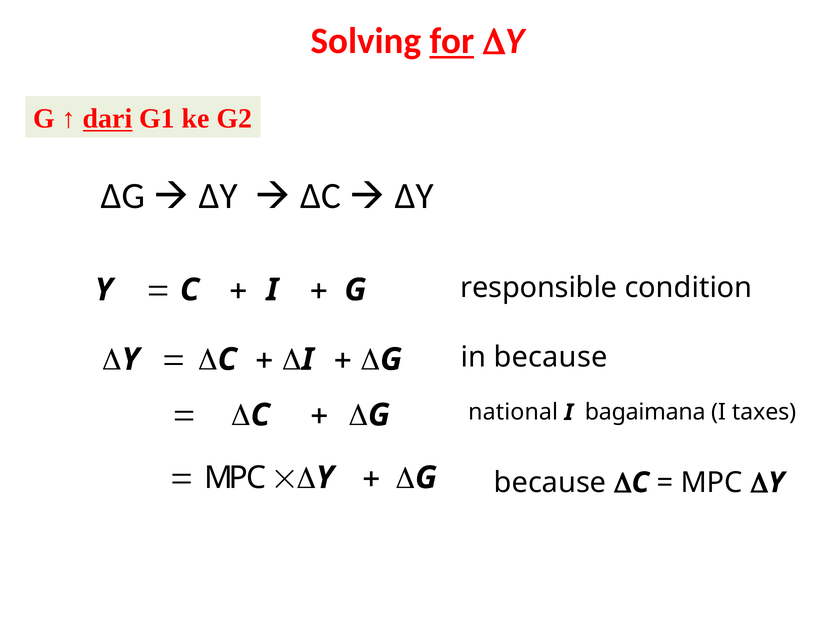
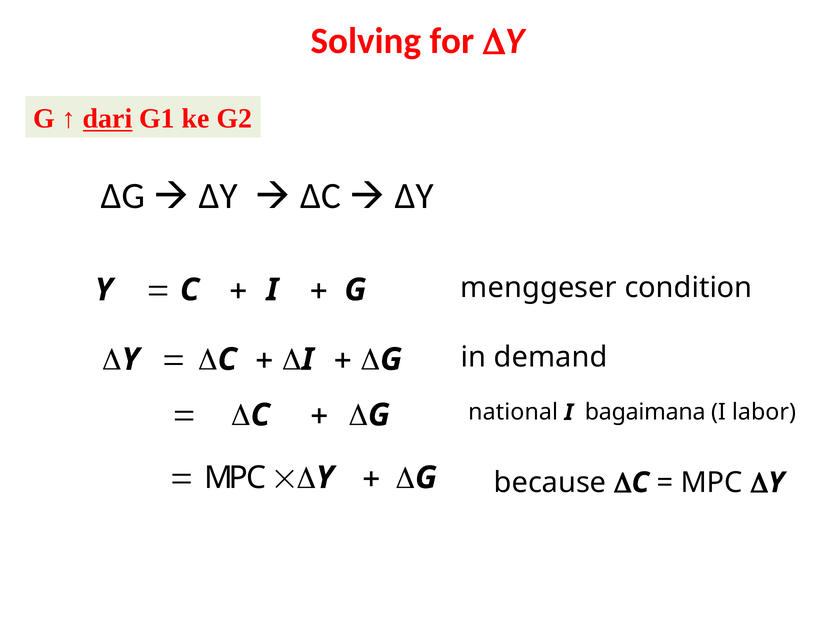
for underline: present -> none (452, 41)
responsible: responsible -> menggeser (539, 288)
in because: because -> demand (551, 358)
taxes: taxes -> labor (764, 413)
